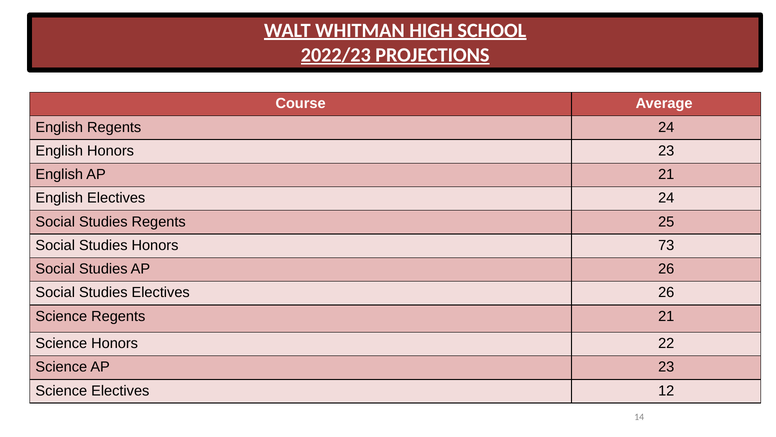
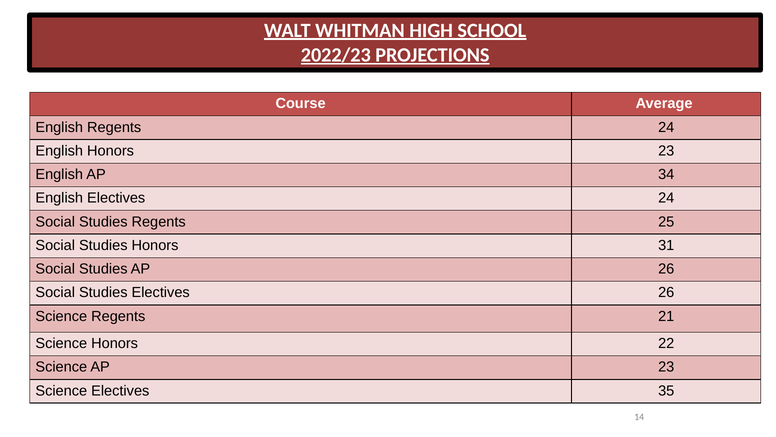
AP 21: 21 -> 34 (666, 174)
73: 73 -> 31 (666, 245)
12: 12 -> 35 (666, 390)
